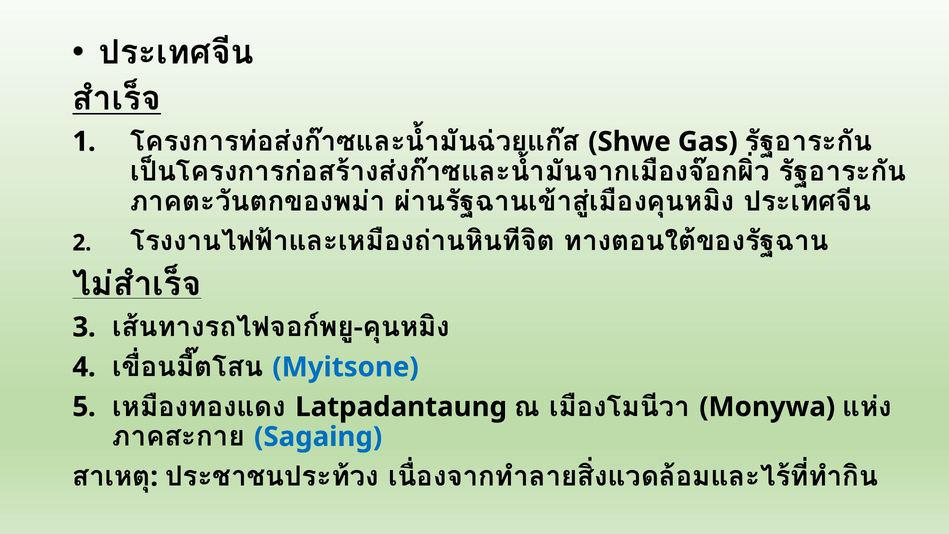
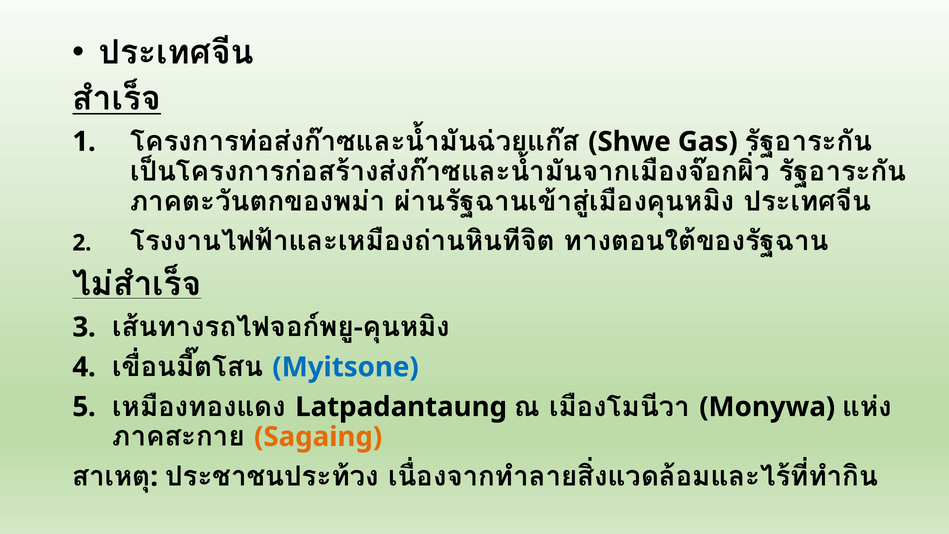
Sagaing colour: blue -> orange (318, 437)
